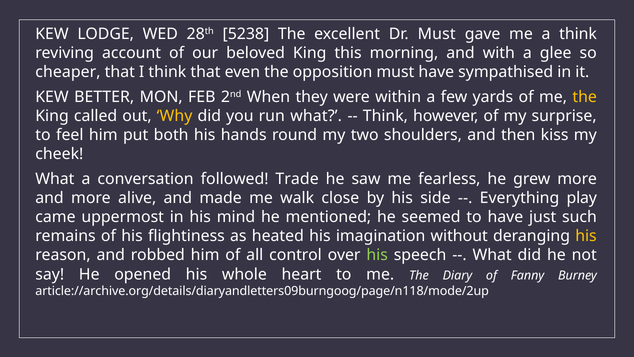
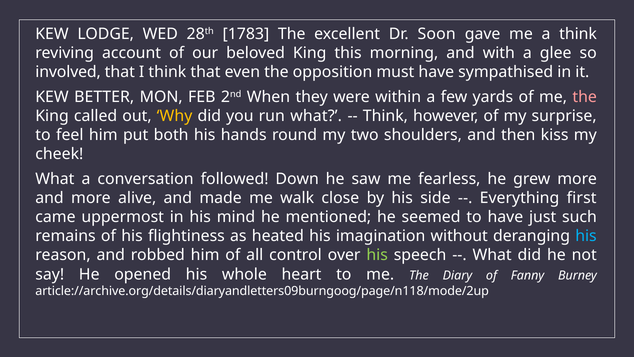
5238: 5238 -> 1783 (246, 34)
Dr Must: Must -> Soon (437, 34)
cheaper: cheaper -> involved (68, 72)
the colour: yellow -> pink (585, 97)
Trade: Trade -> Down (297, 179)
play: play -> first (582, 198)
his colour: yellow -> light blue (586, 236)
